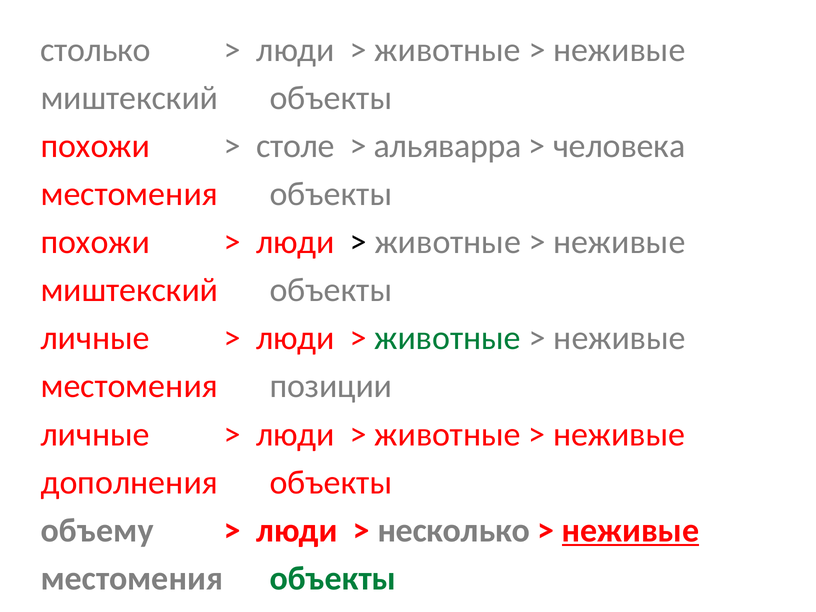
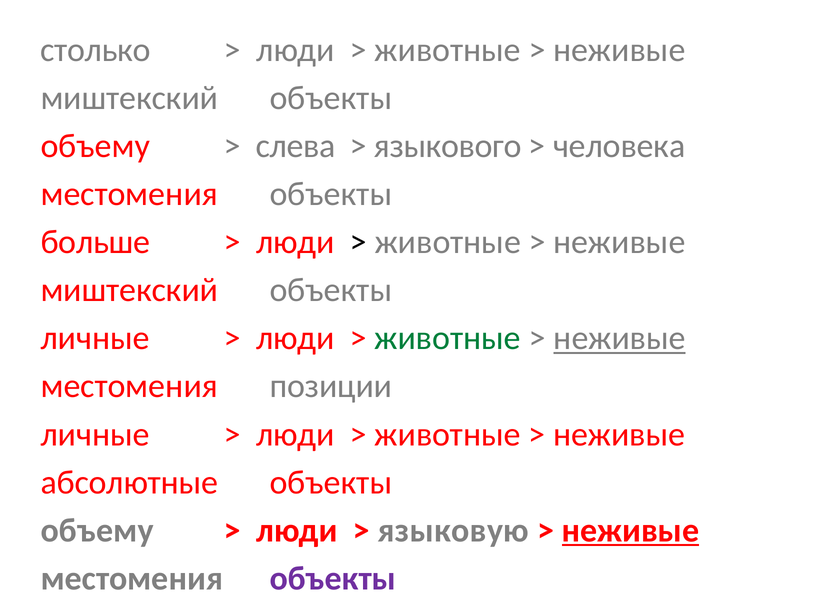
похожи: похожи -> объему (95, 146)
столе: столе -> слева (295, 146)
альяварра: альяварра -> языкового (448, 146)
похожи: похожи -> больше (95, 242)
неживые underline: none -> present (620, 338)
дополнения: дополнения -> абсолютные (129, 482)
несколько: несколько -> языковую (453, 530)
объекты colour: green -> purple (333, 578)
